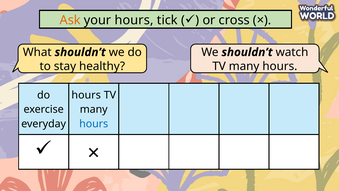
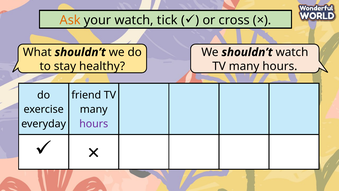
your hours: hours -> watch (134, 20)
hours: hours -> friend (86, 95)
hours colour: blue -> purple (94, 124)
